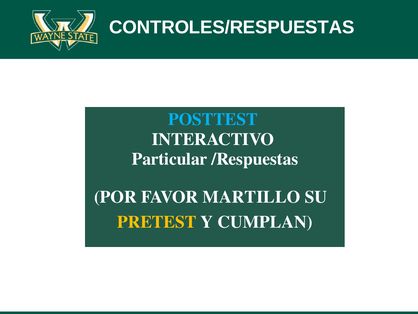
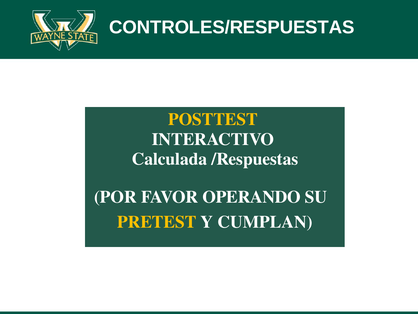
POSTTEST colour: light blue -> yellow (213, 119)
Particular: Particular -> Calculada (170, 159)
MARTILLO: MARTILLO -> OPERANDO (252, 197)
